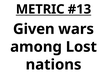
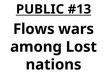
METRIC: METRIC -> PUBLIC (40, 9)
Given: Given -> Flows (34, 29)
